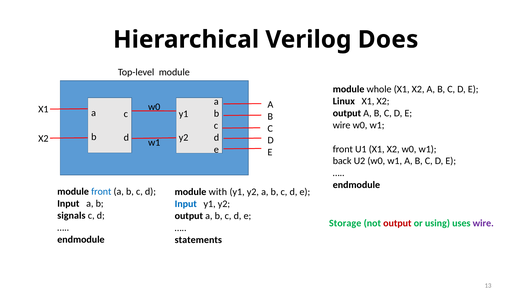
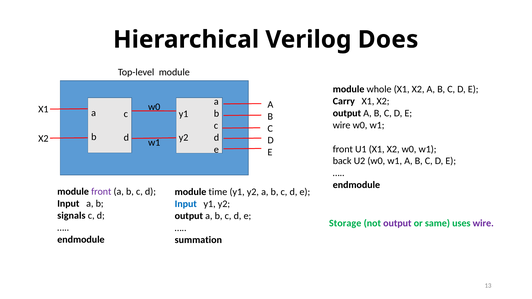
Linux: Linux -> Carry (344, 101)
front colour: blue -> purple (101, 192)
with: with -> time (218, 192)
output colour: red -> purple (397, 223)
using: using -> same (437, 223)
statements: statements -> summation (198, 240)
